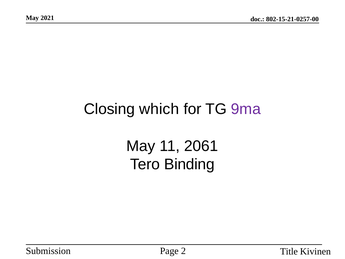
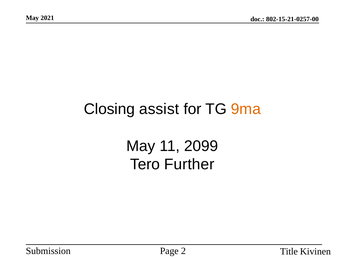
which: which -> assist (159, 109)
9ma colour: purple -> orange (246, 109)
2061: 2061 -> 2099 (201, 146)
Binding: Binding -> Further (189, 164)
